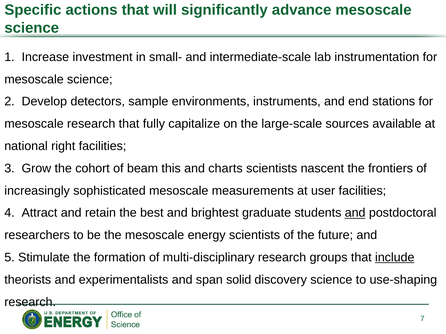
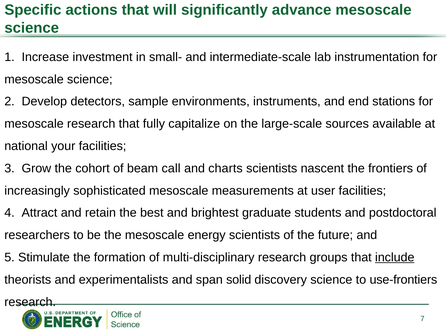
right: right -> your (63, 146)
this: this -> call (171, 169)
and underline: present -> none (355, 213)
use-shaping: use-shaping -> use-frontiers (403, 280)
